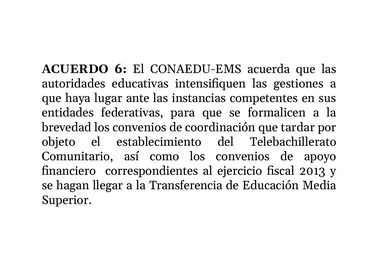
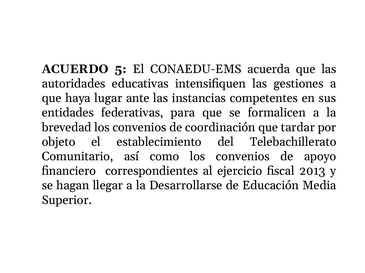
6: 6 -> 5 (121, 69)
Transferencia: Transferencia -> Desarrollarse (186, 186)
